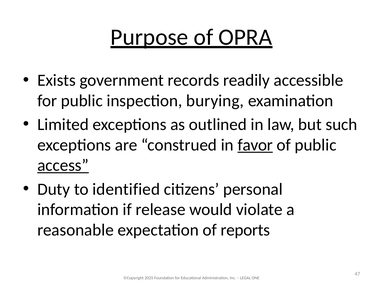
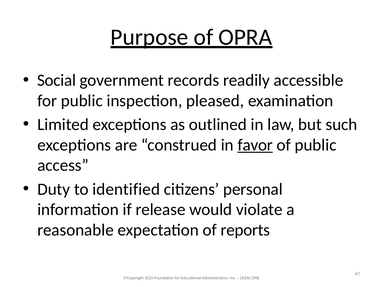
Exists: Exists -> Social (57, 80)
burying: burying -> pleased (215, 101)
access underline: present -> none (63, 165)
